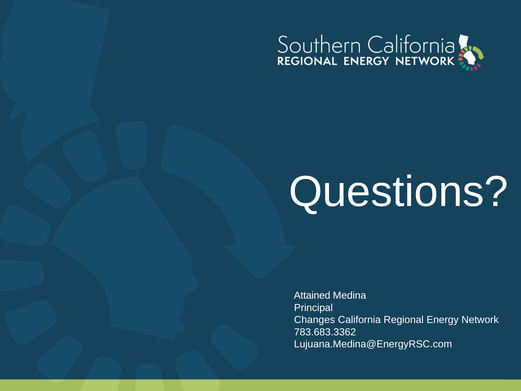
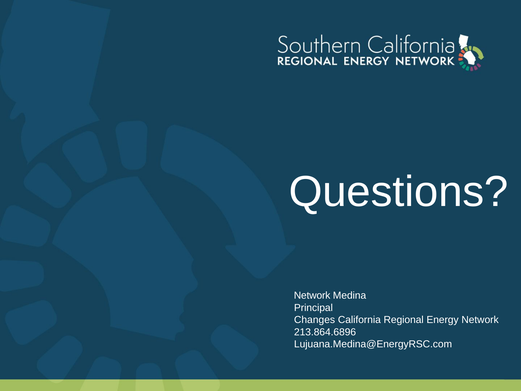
Attained: Attained -> Network (312, 295)
783.683.3362: 783.683.3362 -> 213.864.6896 (325, 332)
